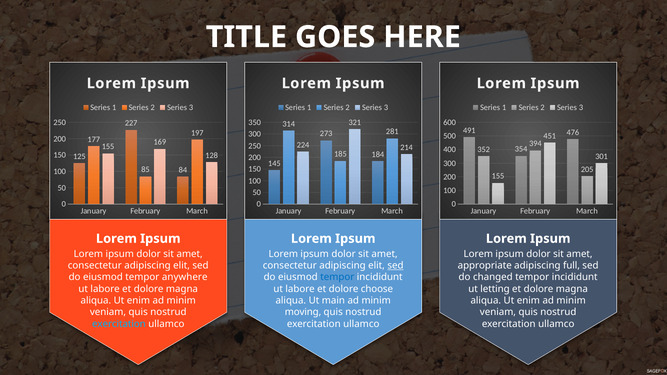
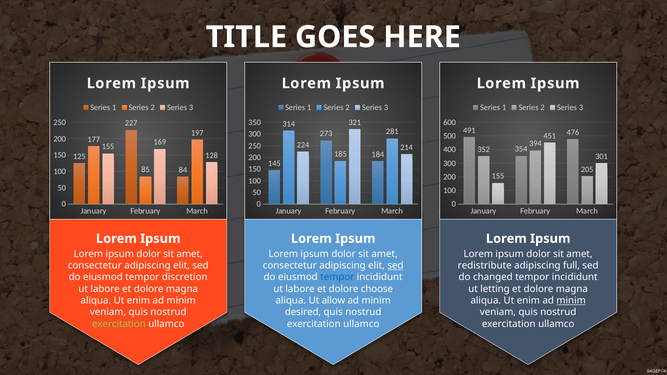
appropriate: appropriate -> redistribute (485, 266)
anywhere: anywhere -> discretion (185, 277)
main: main -> allow (333, 301)
minim underline: none -> present (571, 301)
moving: moving -> desired (303, 312)
exercitation colour: light blue -> light green (119, 324)
